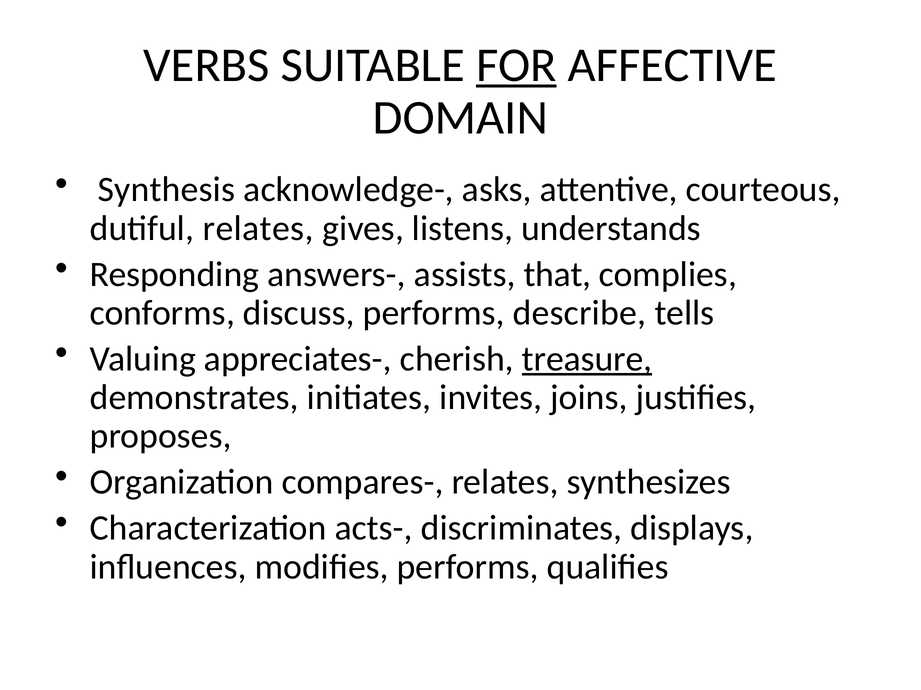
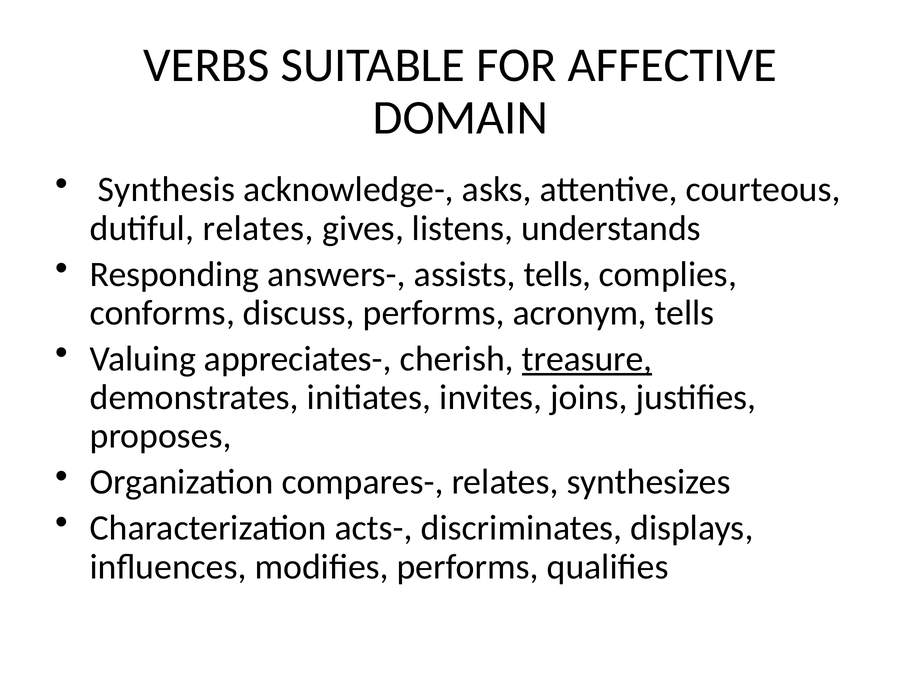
FOR underline: present -> none (516, 65)
assists that: that -> tells (557, 275)
describe: describe -> acronym (580, 313)
